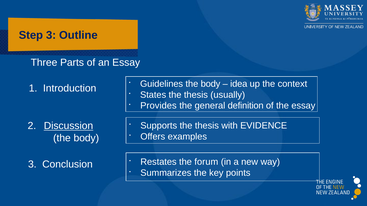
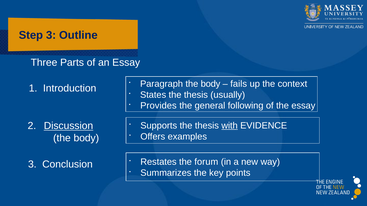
Guidelines: Guidelines -> Paragraph (162, 84)
idea: idea -> fails (239, 84)
definition: definition -> following (246, 106)
with underline: none -> present (230, 126)
